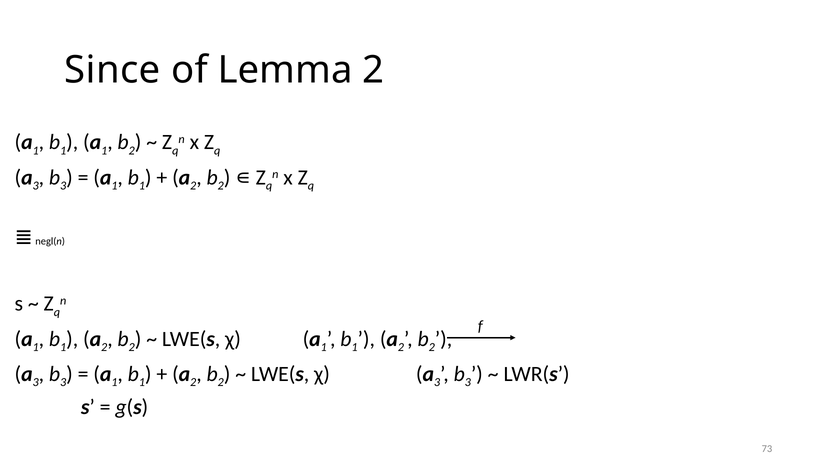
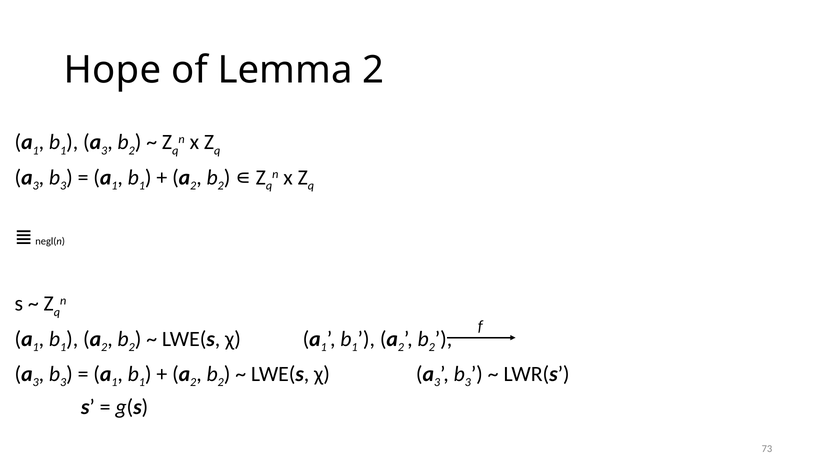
Since: Since -> Hope (112, 70)
1: 1 -> 3 (104, 151)
